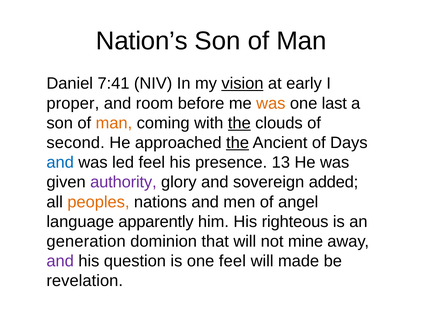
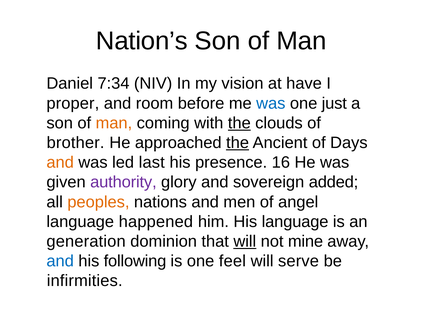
7:41: 7:41 -> 7:34 (114, 84)
vision underline: present -> none (242, 84)
early: early -> have (304, 84)
was colour: orange -> blue (271, 103)
last: last -> just (334, 103)
second: second -> brother (76, 143)
and colour: blue -> orange (60, 163)
led feel: feel -> last (152, 163)
13: 13 -> 16 (281, 163)
apparently: apparently -> happened (156, 222)
His righteous: righteous -> language (295, 222)
will underline: none -> present (245, 242)
and colour: purple -> blue (60, 261)
question: question -> following (135, 261)
made: made -> serve (298, 261)
revelation: revelation -> infirmities (85, 281)
